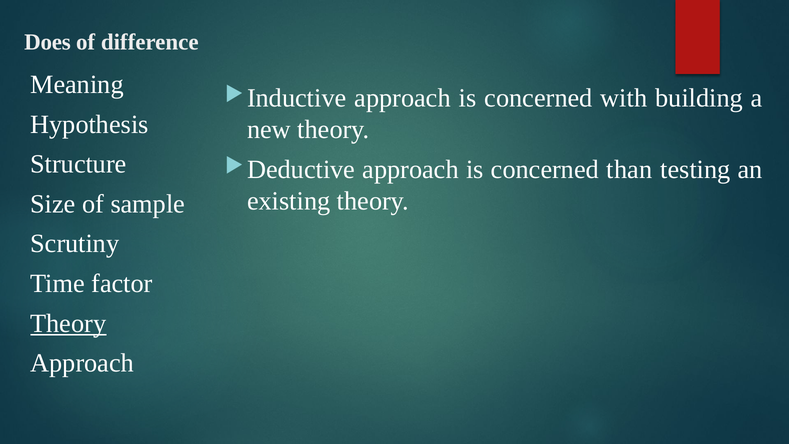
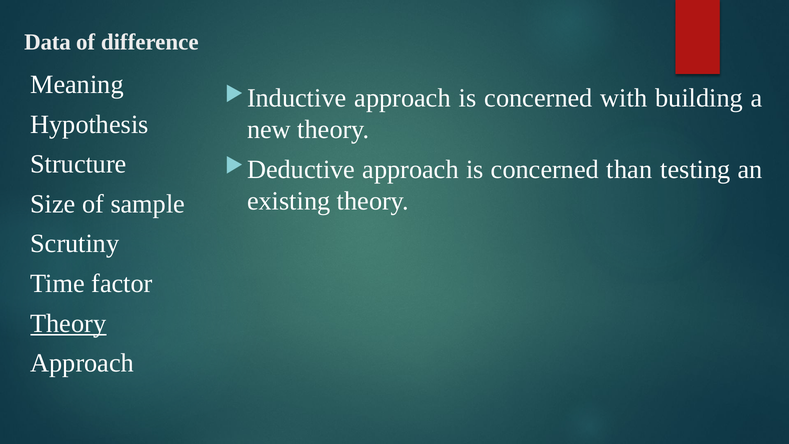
Does: Does -> Data (47, 42)
